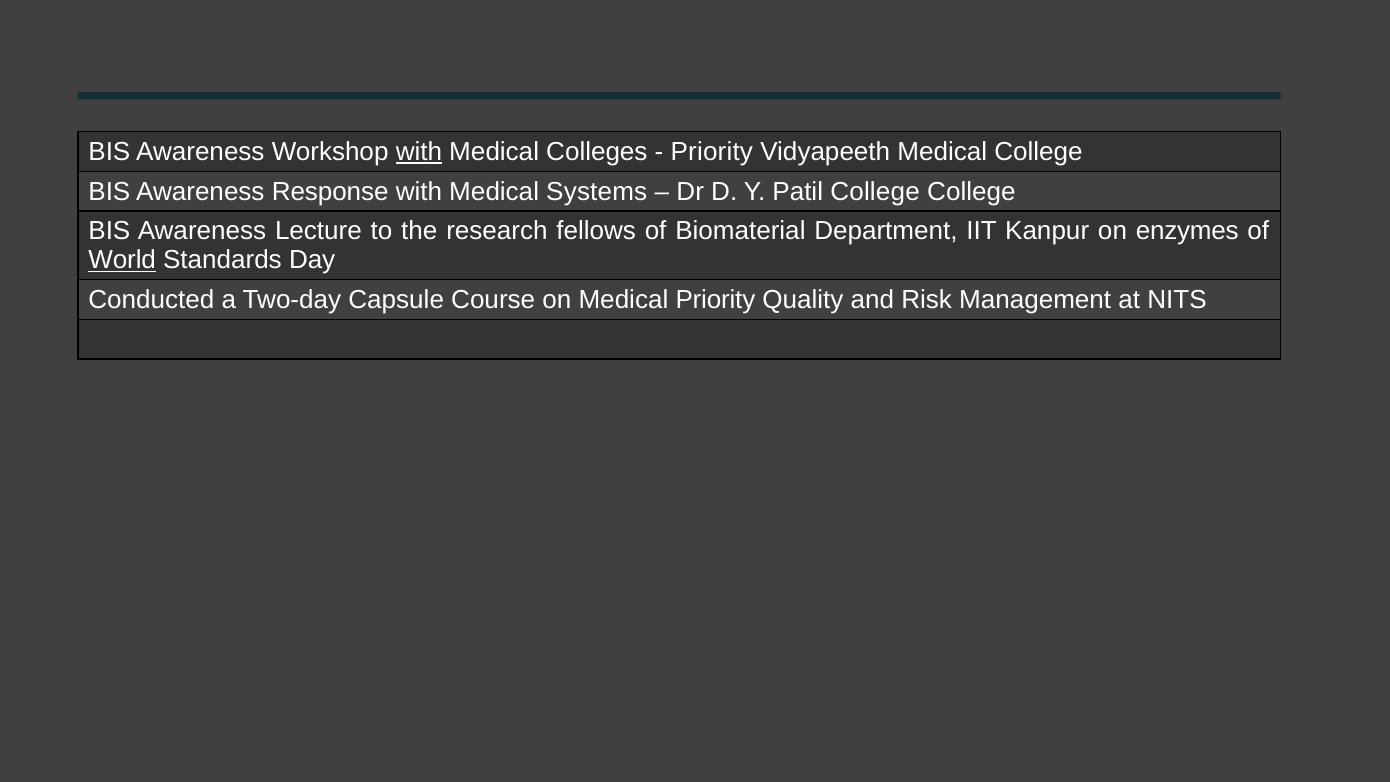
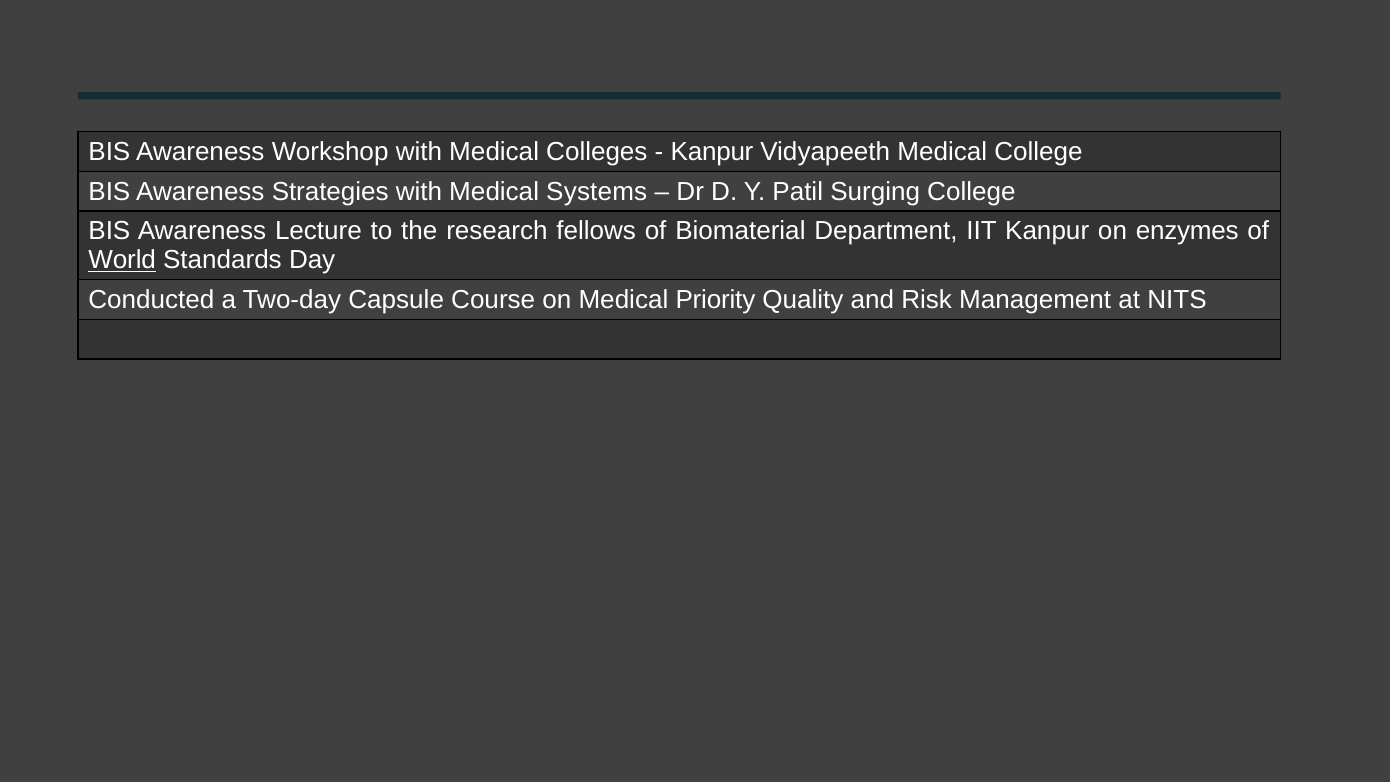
with underline: present -> none (419, 152)
Priority: Priority -> Kanpur (712, 152)
Response: Response -> Strategies (330, 191)
Patil College: College -> Surging (875, 191)
